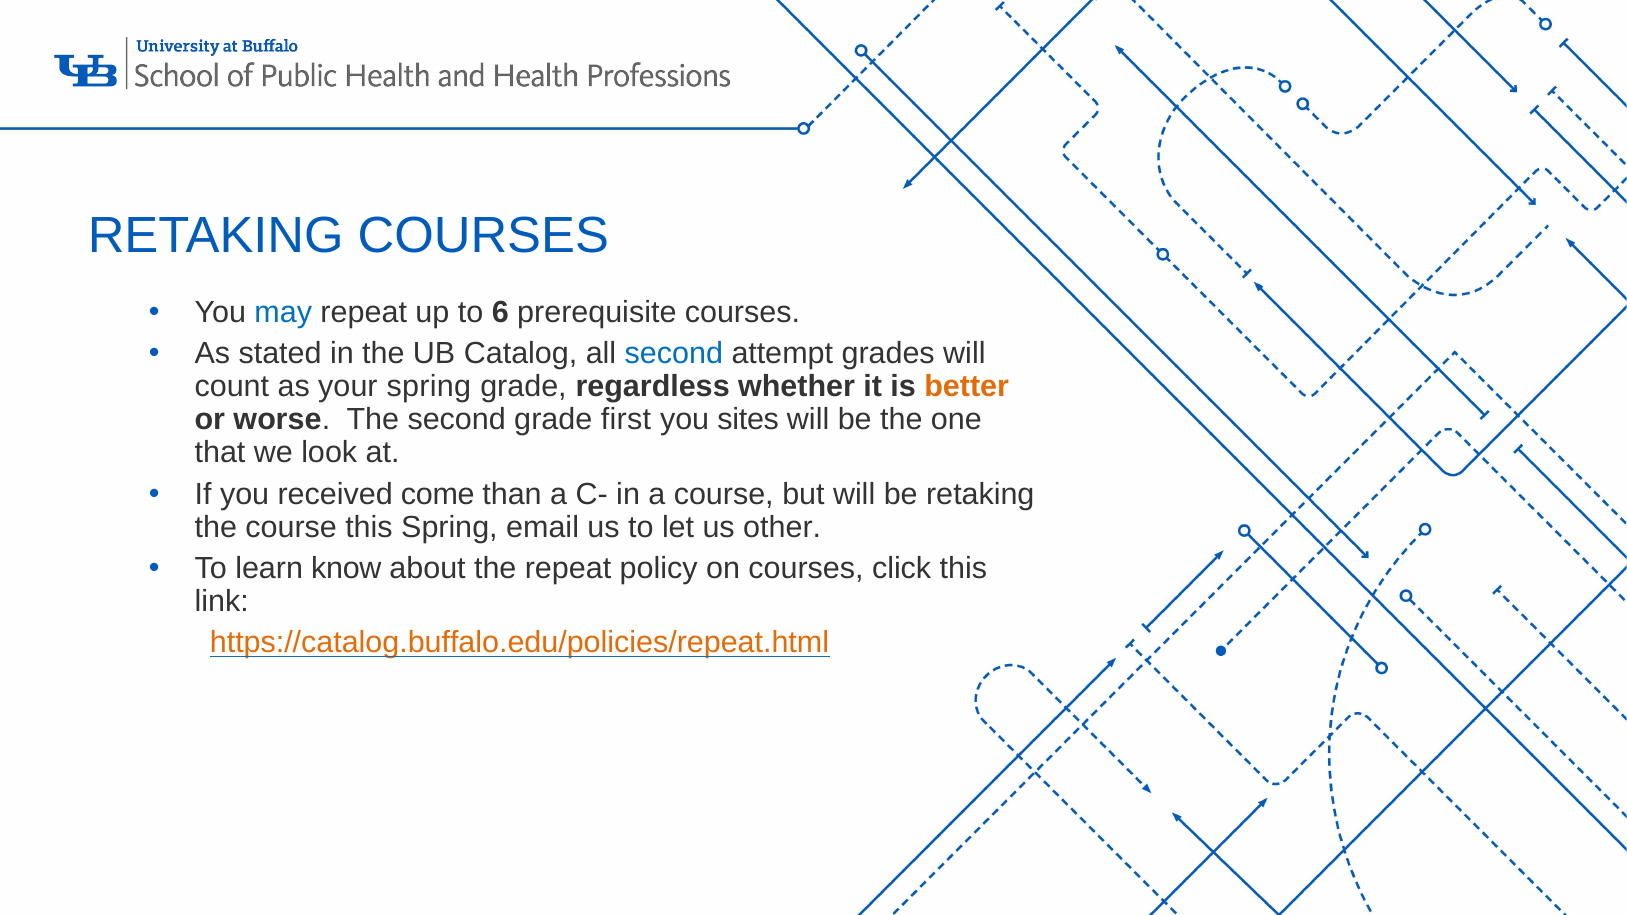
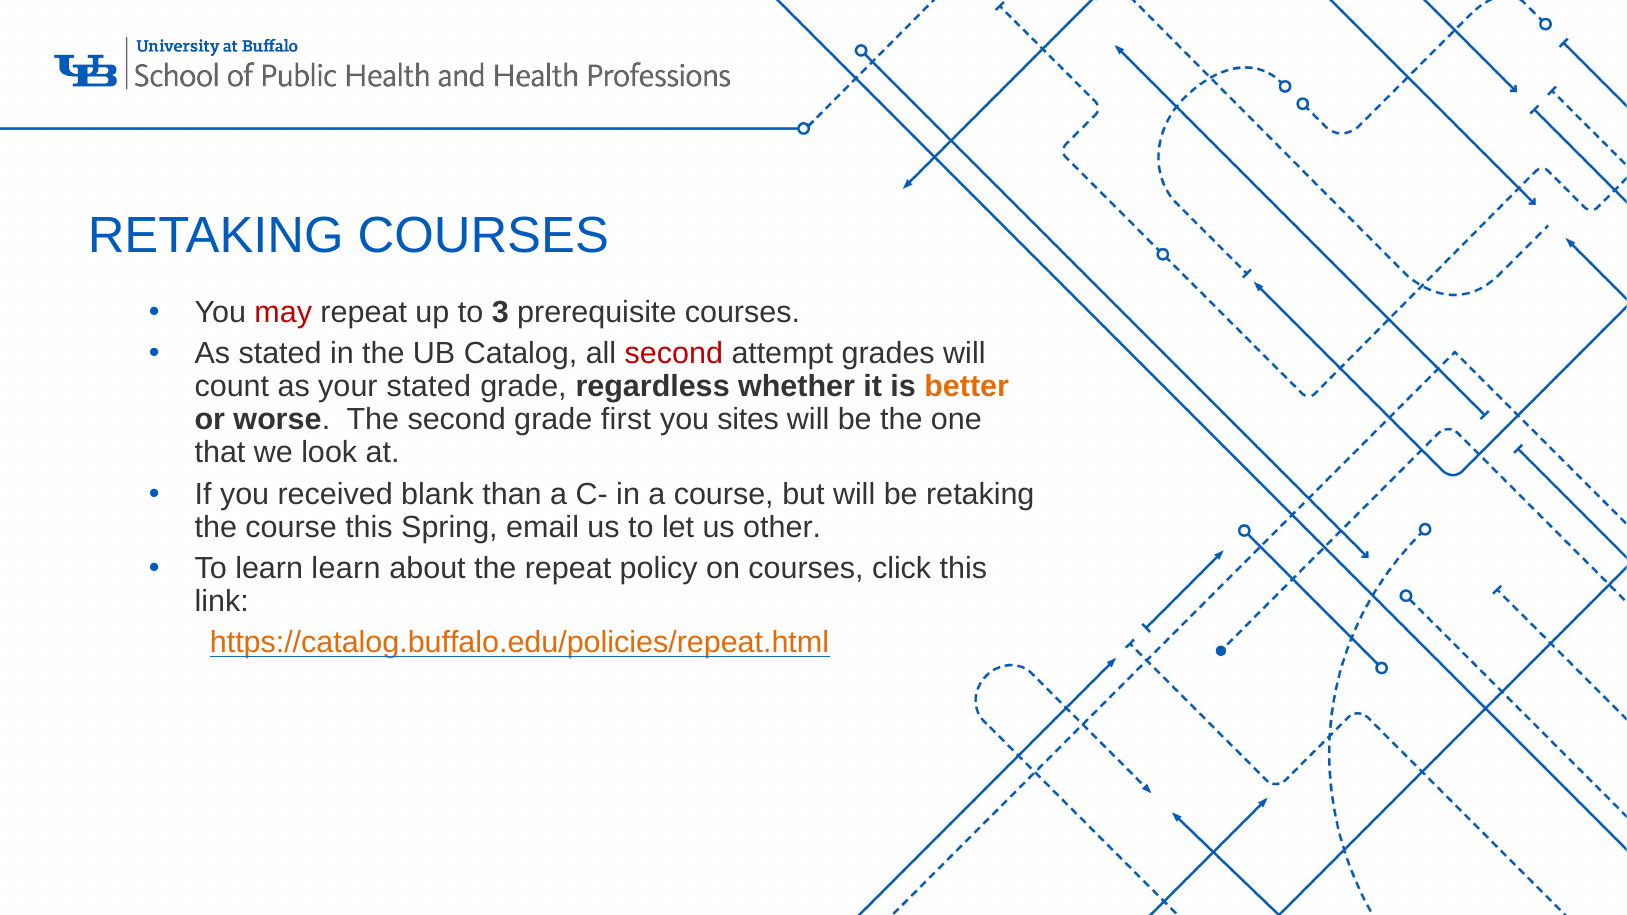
may colour: blue -> red (283, 313)
6: 6 -> 3 (500, 313)
second colour: blue -> red (674, 354)
your spring: spring -> stated (429, 387)
come: come -> blank (438, 494)
learn know: know -> learn (346, 569)
